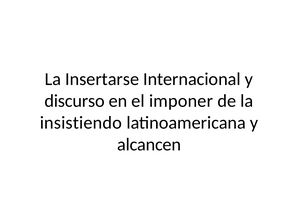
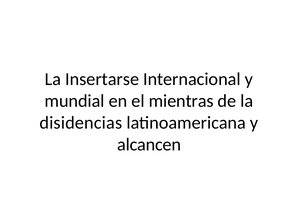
discurso: discurso -> mundial (75, 101)
imponer: imponer -> mientras (181, 101)
insistiendo: insistiendo -> disidencias (81, 123)
